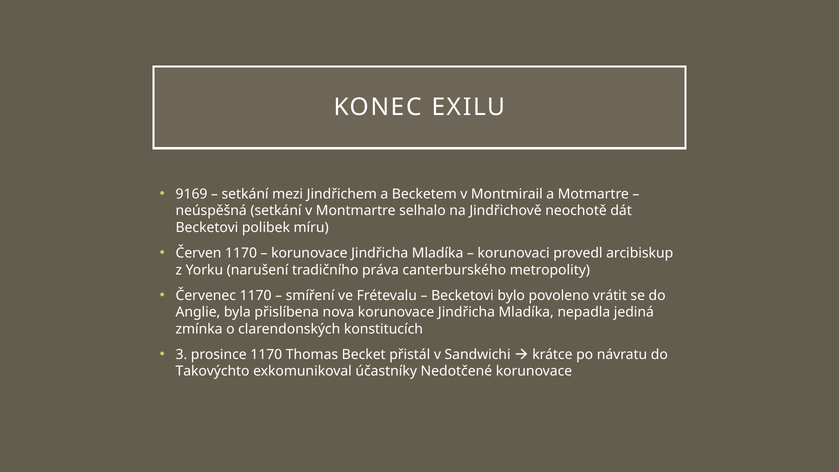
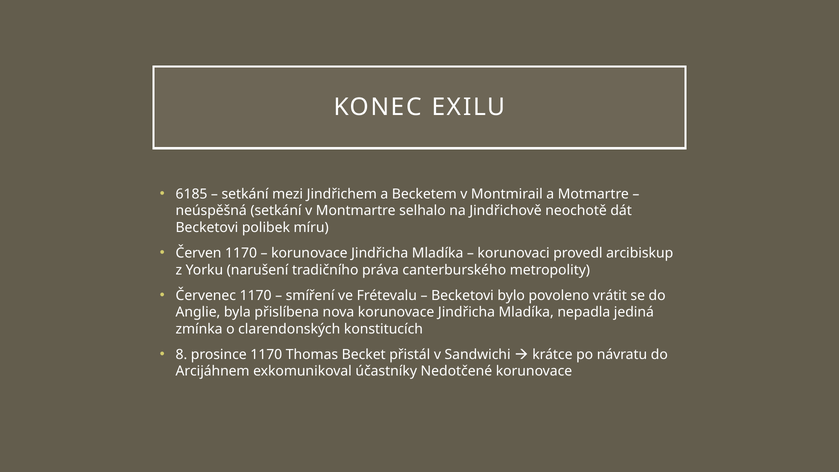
9169: 9169 -> 6185 (192, 194)
3: 3 -> 8 (181, 354)
Takovýchto: Takovýchto -> Arcijáhnem (213, 371)
